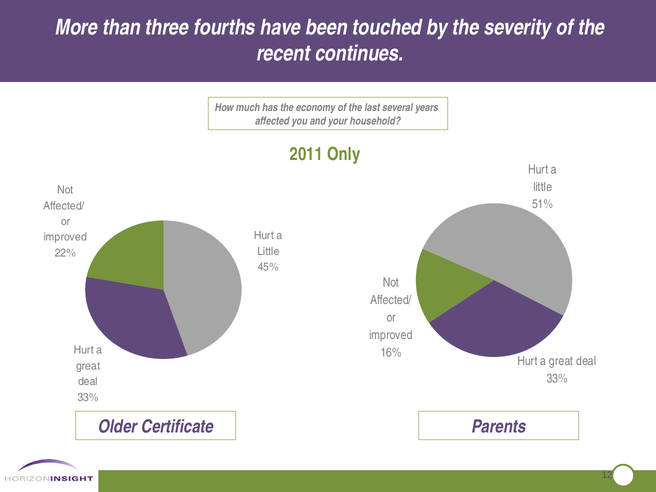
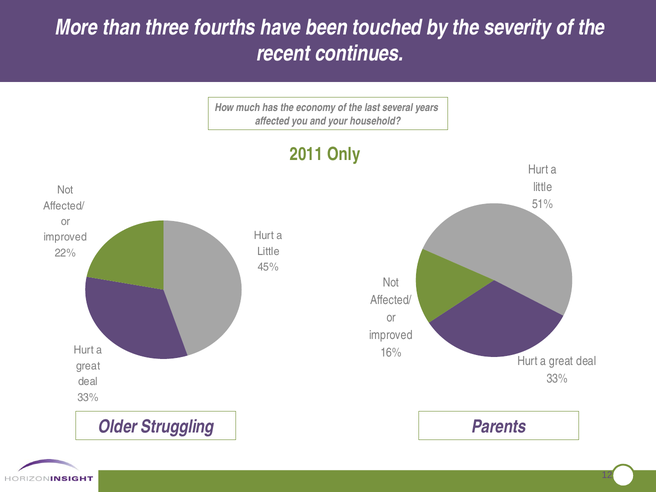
Certificate: Certificate -> Struggling (178, 427)
